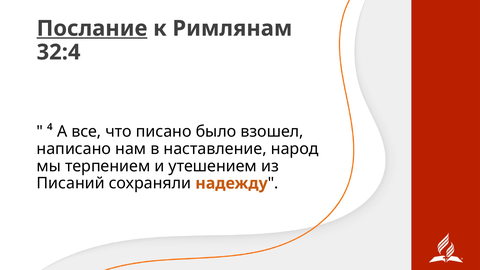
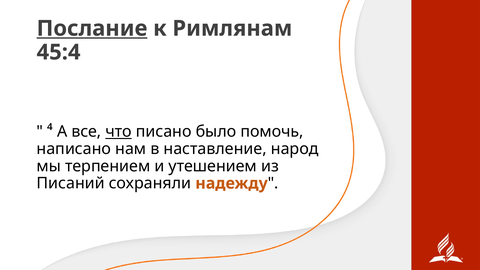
32:4: 32:4 -> 45:4 (59, 52)
что underline: none -> present (119, 131)
взошел: взошел -> помочь (272, 131)
